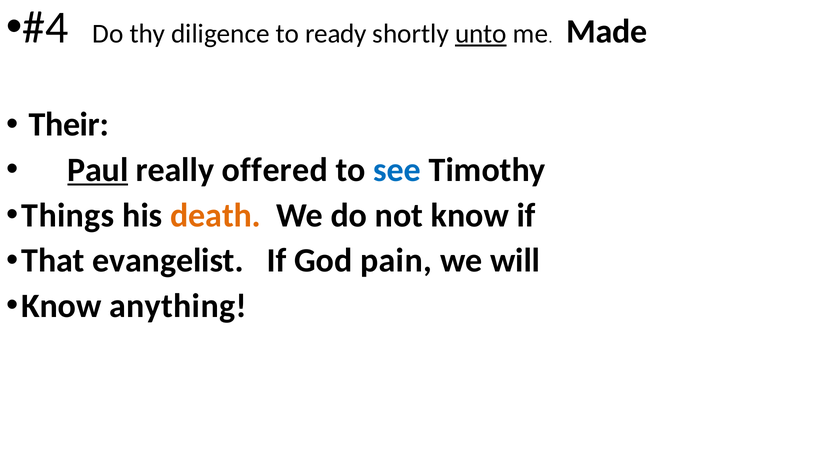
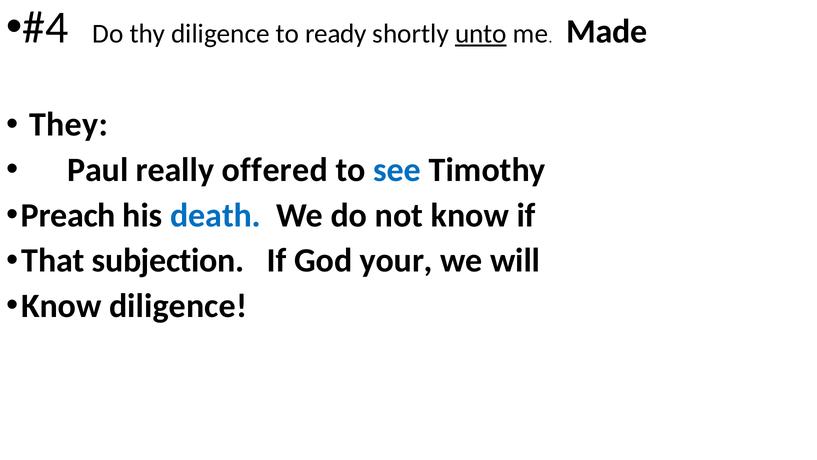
Their: Their -> They (69, 125)
Paul underline: present -> none (98, 170)
Things: Things -> Preach (68, 215)
death colour: orange -> blue (216, 215)
evangelist: evangelist -> subjection (168, 260)
pain: pain -> your (396, 260)
Know anything: anything -> diligence (178, 306)
